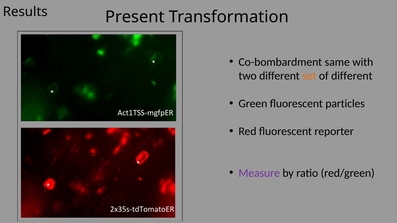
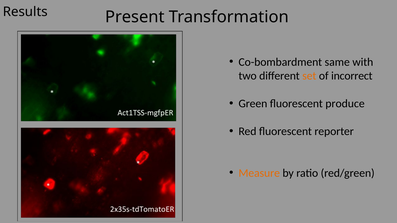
of different: different -> incorrect (352, 76)
particles: particles -> produce (345, 104)
Measure colour: purple -> orange (259, 173)
